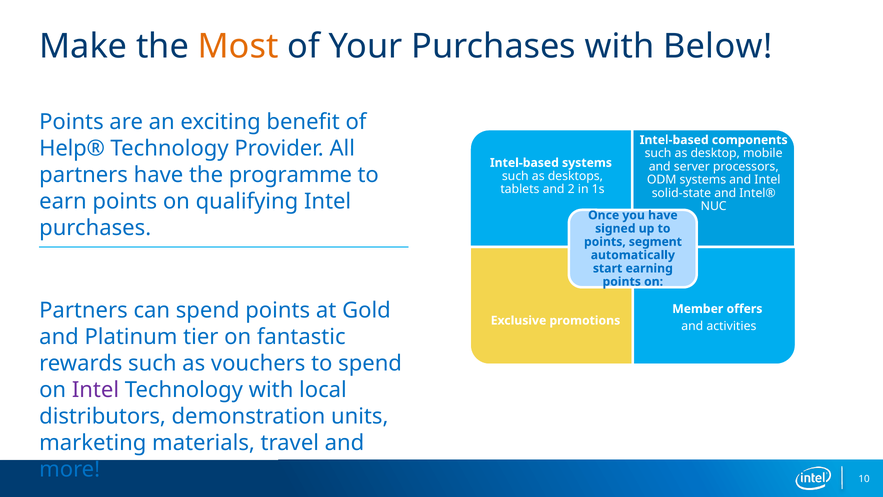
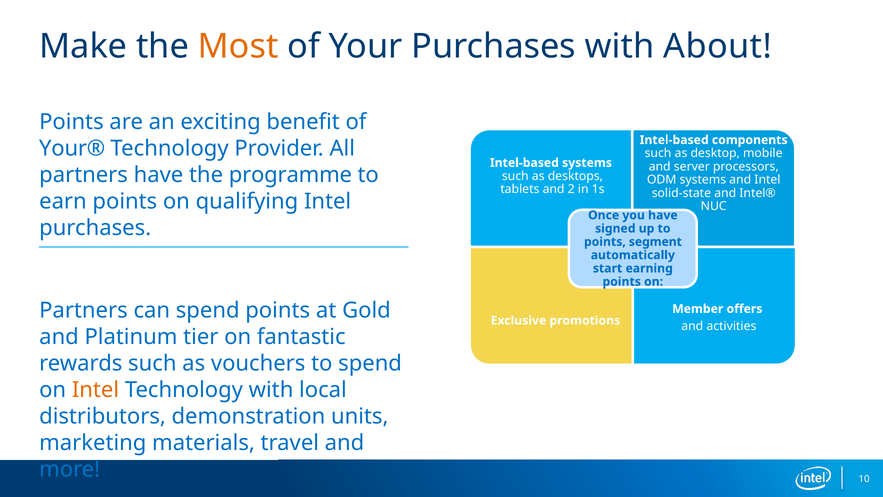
Below: Below -> About (718, 46)
Help®: Help® -> Your® (72, 148)
Intel colour: purple -> orange (95, 390)
